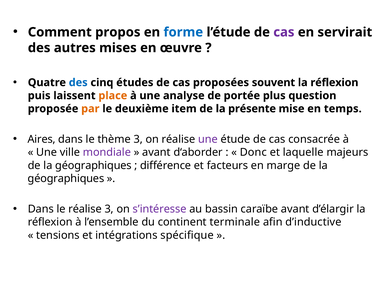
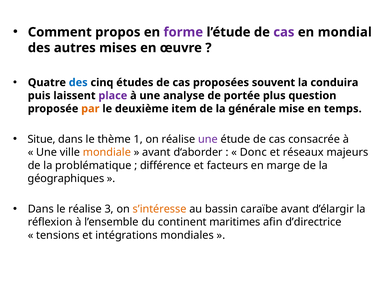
forme colour: blue -> purple (183, 32)
servirait: servirait -> mondial (345, 32)
réflexion: réflexion -> conduira (334, 83)
place colour: orange -> purple (113, 96)
présente: présente -> générale (252, 109)
Aires: Aires -> Situe (42, 139)
thème 3: 3 -> 1 (138, 139)
mondiale colour: purple -> orange (107, 152)
laquelle: laquelle -> réseaux (303, 152)
géographiques: géographiques -> problématique (93, 165)
s’intéresse colour: purple -> orange (160, 209)
terminale: terminale -> maritimes (235, 222)
d’inductive: d’inductive -> d’directrice (313, 222)
spécifique: spécifique -> mondiales (187, 235)
